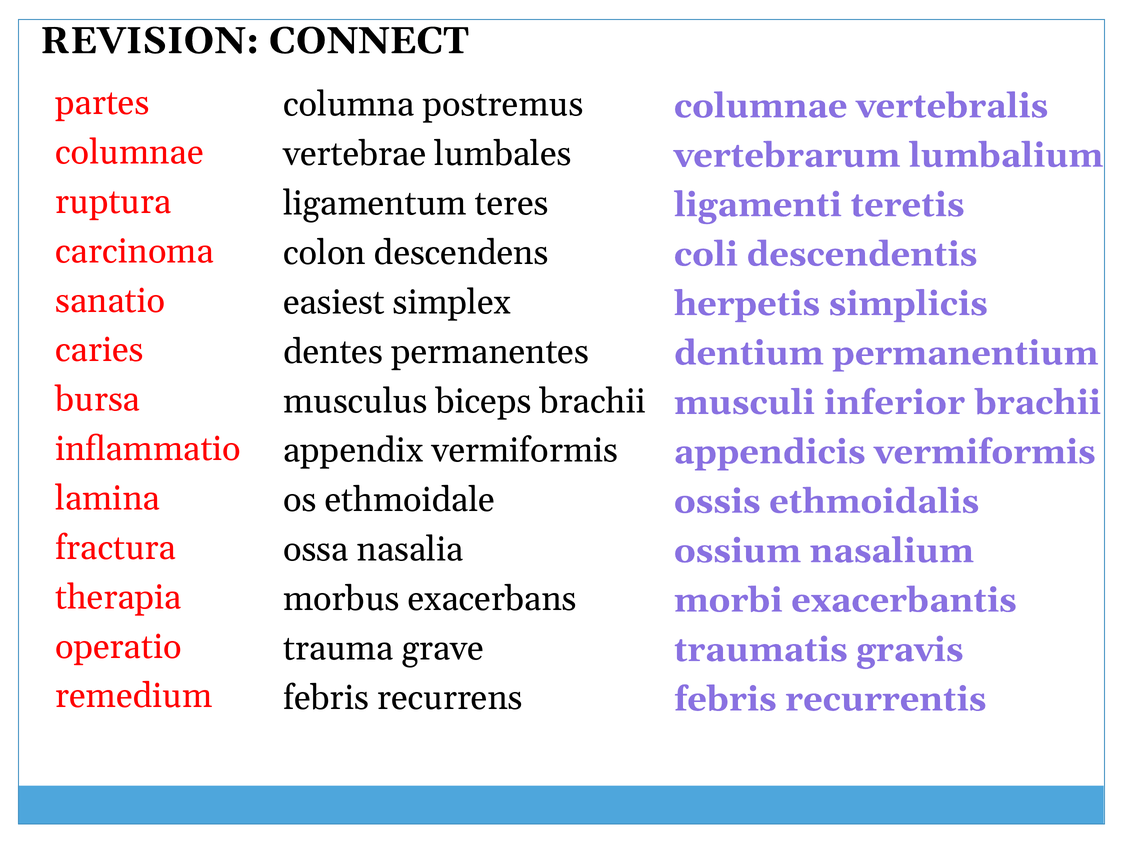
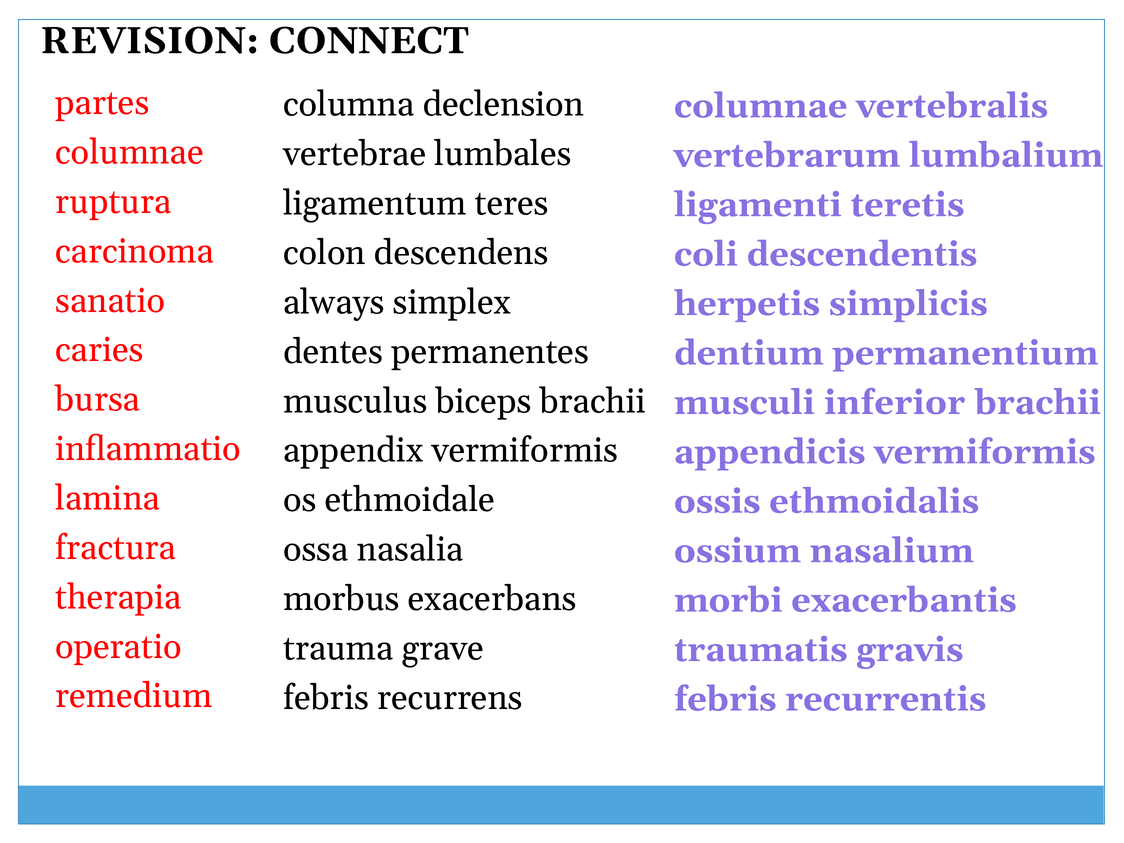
postremus: postremus -> declension (503, 105)
easiest: easiest -> always (334, 302)
